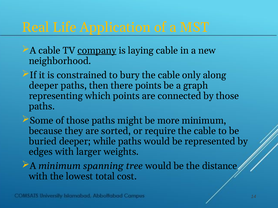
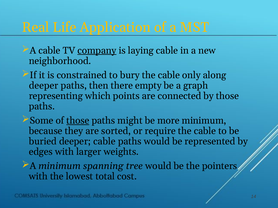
there points: points -> empty (148, 86)
those underline: none -> present (78, 121)
deeper while: while -> cable (104, 142)
distance: distance -> pointers (220, 166)
